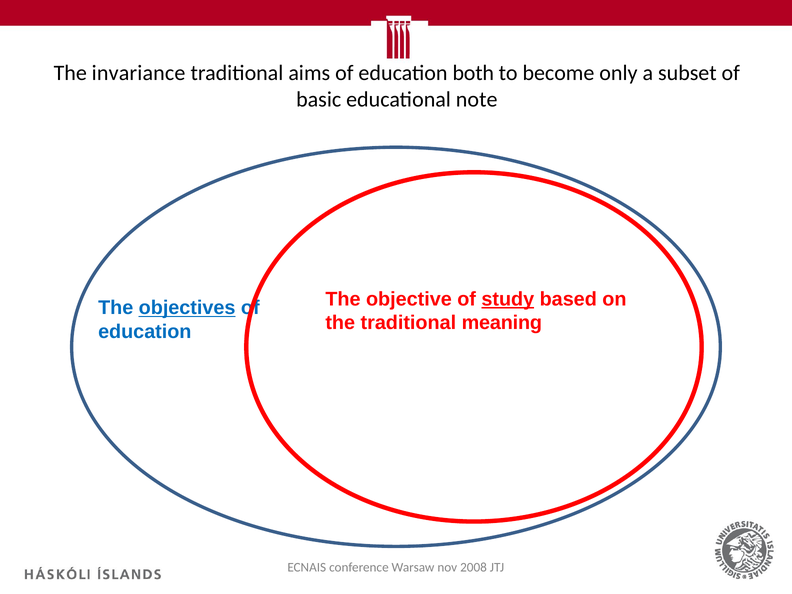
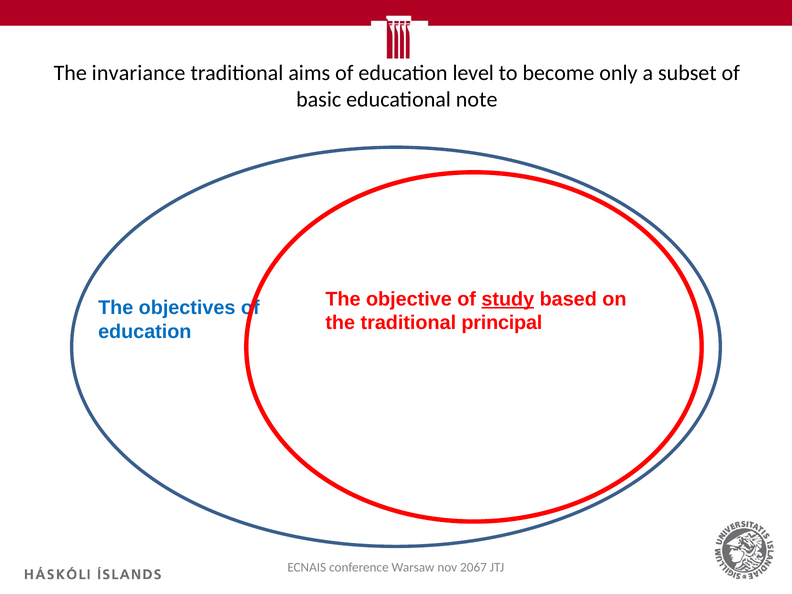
both: both -> level (473, 73)
objectives underline: present -> none (187, 308)
meaning: meaning -> principal (502, 323)
2008: 2008 -> 2067 (474, 567)
